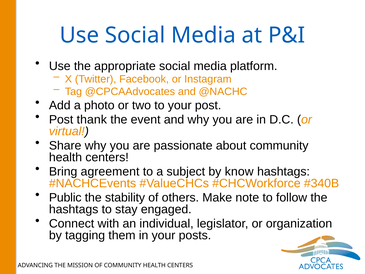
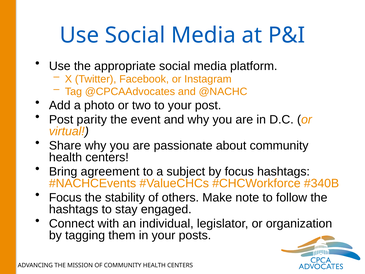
thank: thank -> parity (92, 120)
by know: know -> focus (239, 171)
Public: Public -> Focus (65, 197)
